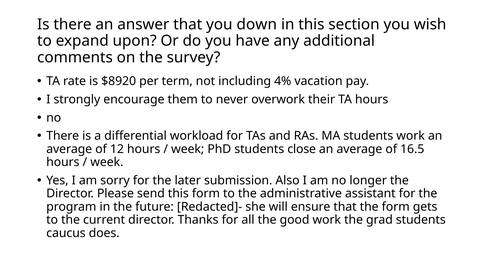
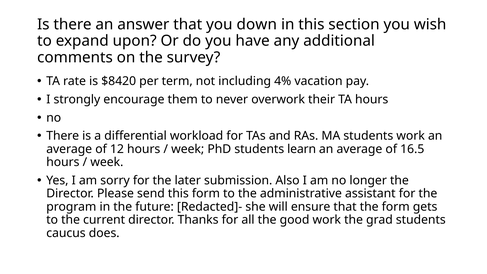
$8920: $8920 -> $8420 (119, 81)
close: close -> learn (302, 149)
